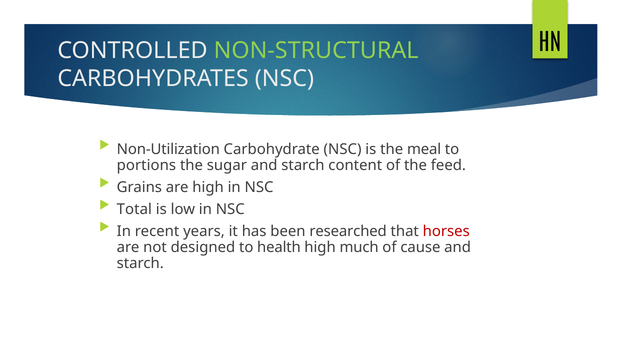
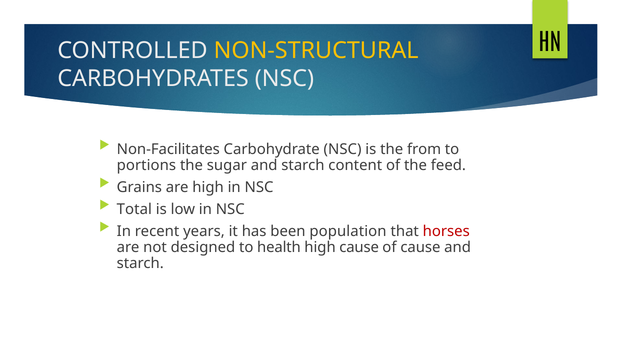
NON-STRUCTURAL colour: light green -> yellow (316, 51)
Non-Utilization: Non-Utilization -> Non-Facilitates (168, 149)
meal: meal -> from (424, 149)
researched: researched -> population (348, 231)
high much: much -> cause (359, 247)
